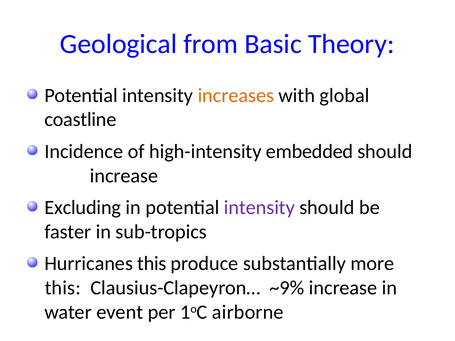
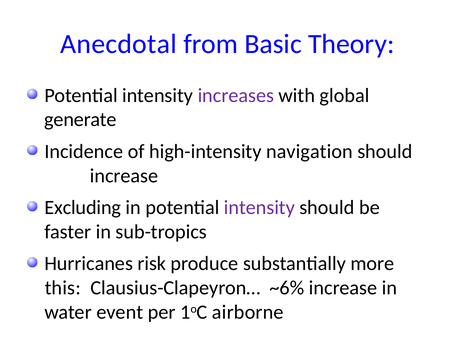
Geological: Geological -> Anecdotal (118, 44)
increases colour: orange -> purple (236, 95)
coastline: coastline -> generate (80, 120)
embedded: embedded -> navigation (309, 152)
Hurricanes this: this -> risk (152, 264)
~9%: ~9% -> ~6% (287, 288)
